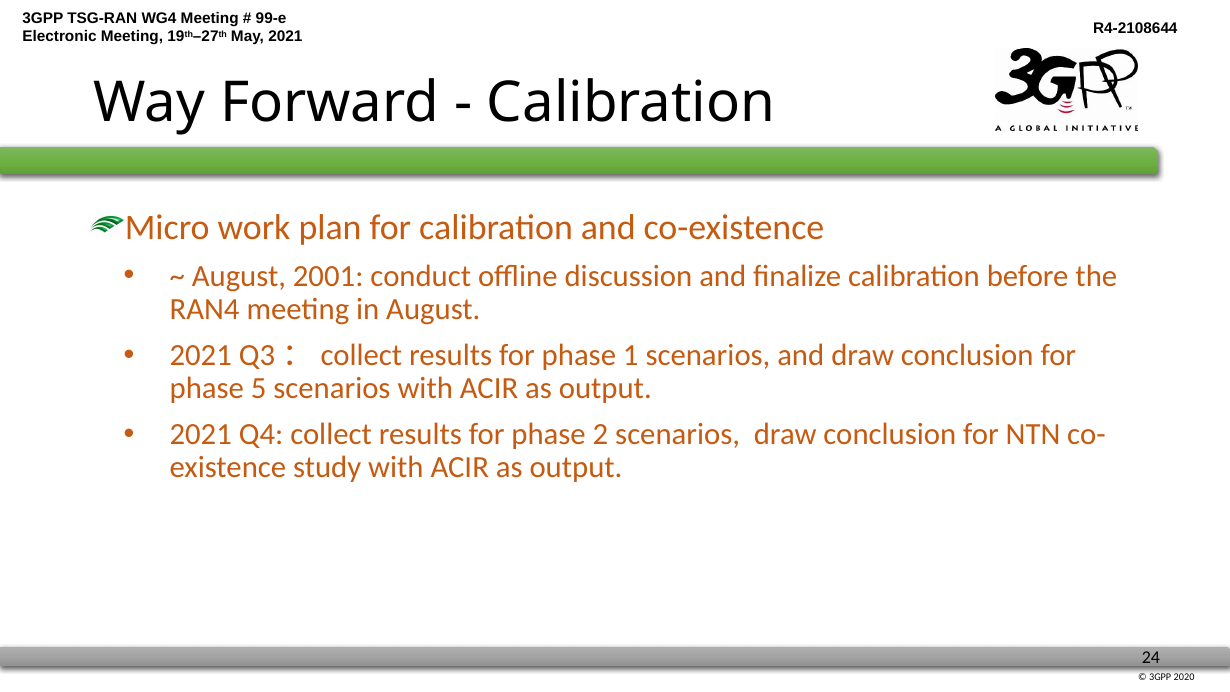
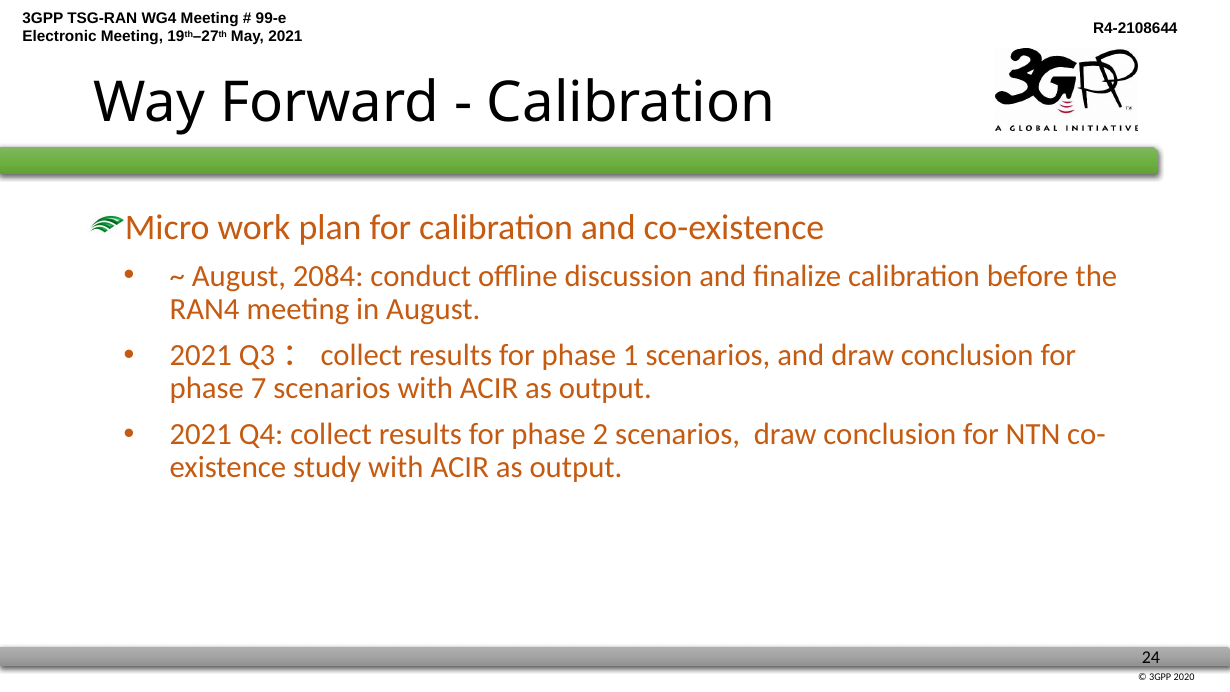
2001: 2001 -> 2084 (328, 276)
5: 5 -> 7 (259, 388)
